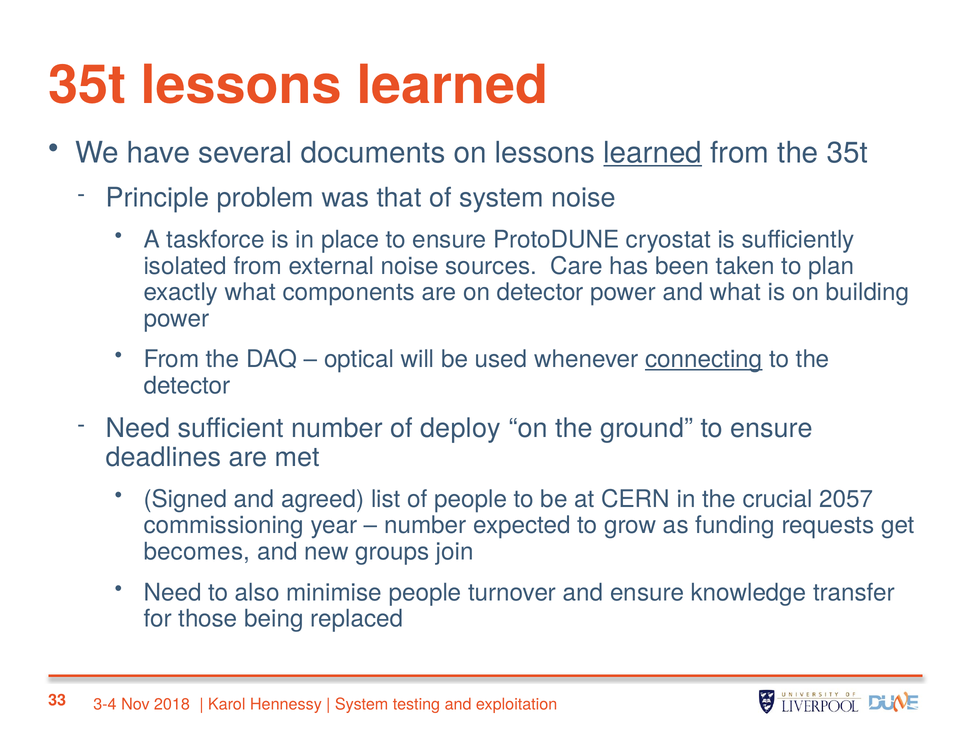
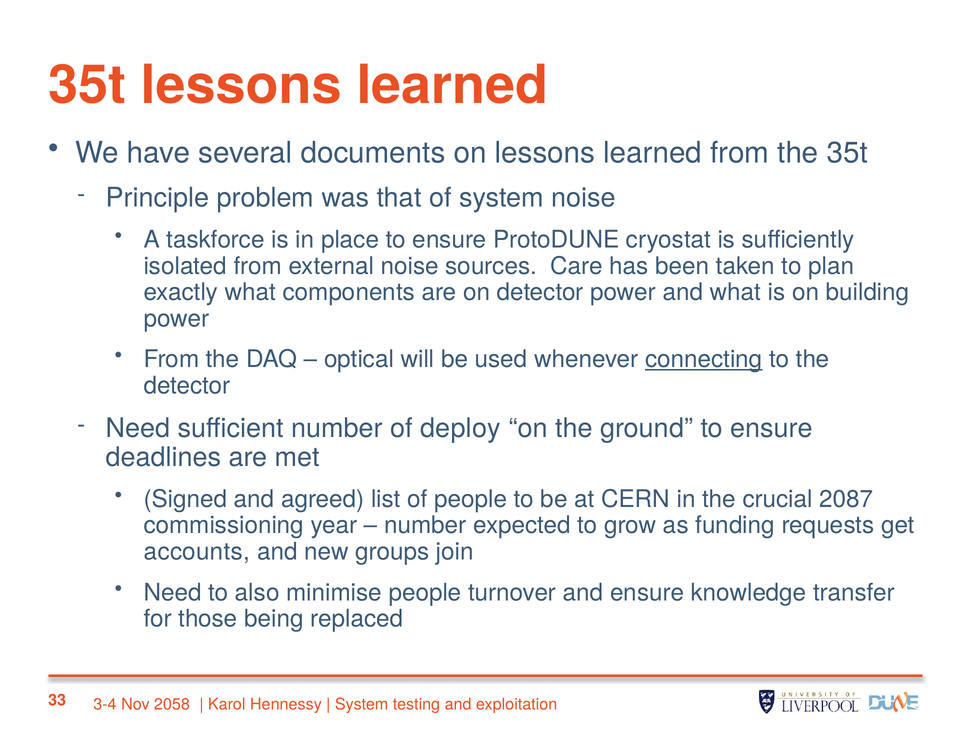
learned underline: present -> none (653, 153)
2057: 2057 -> 2087 (846, 499)
becomes: becomes -> accounts (197, 551)
2018: 2018 -> 2058 (172, 704)
